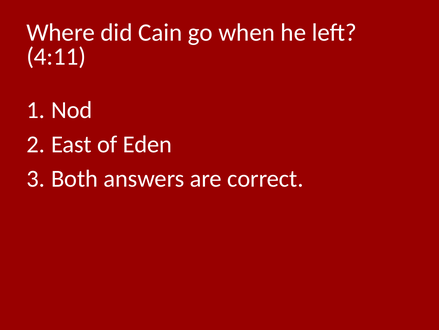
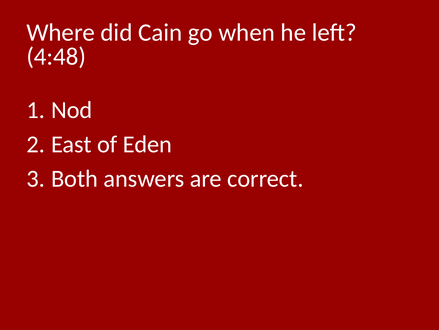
4:11: 4:11 -> 4:48 (56, 56)
